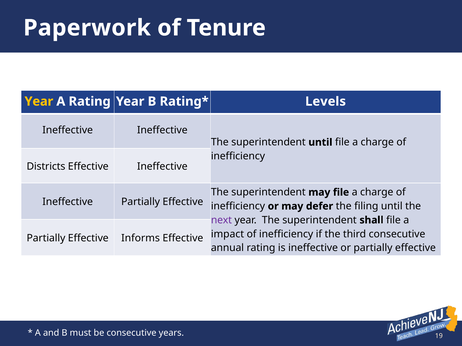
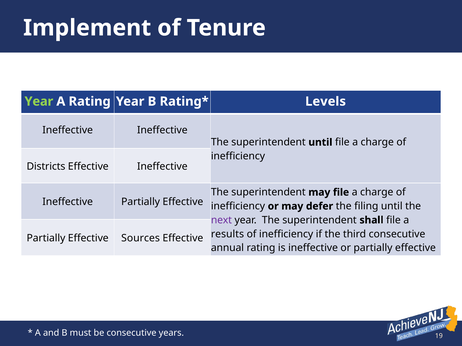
Paperwork: Paperwork -> Implement (87, 28)
Year colour: yellow -> light green (39, 102)
impact: impact -> results (227, 234)
Informs: Informs -> Sources (141, 239)
